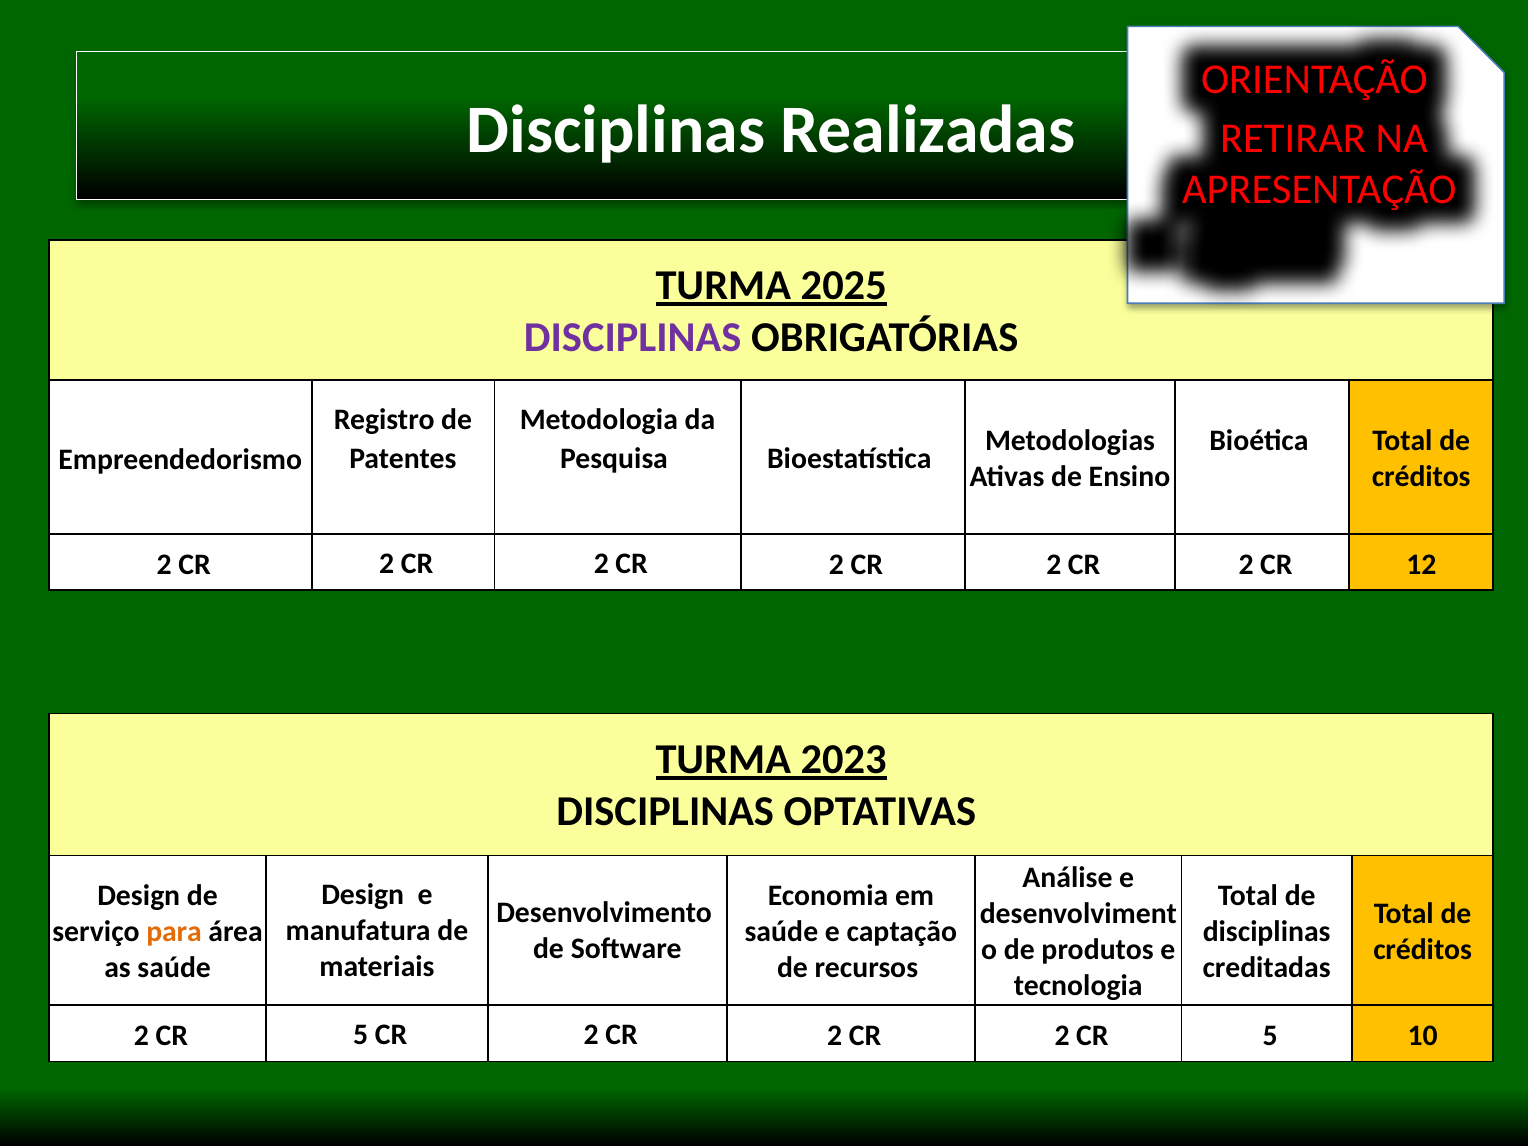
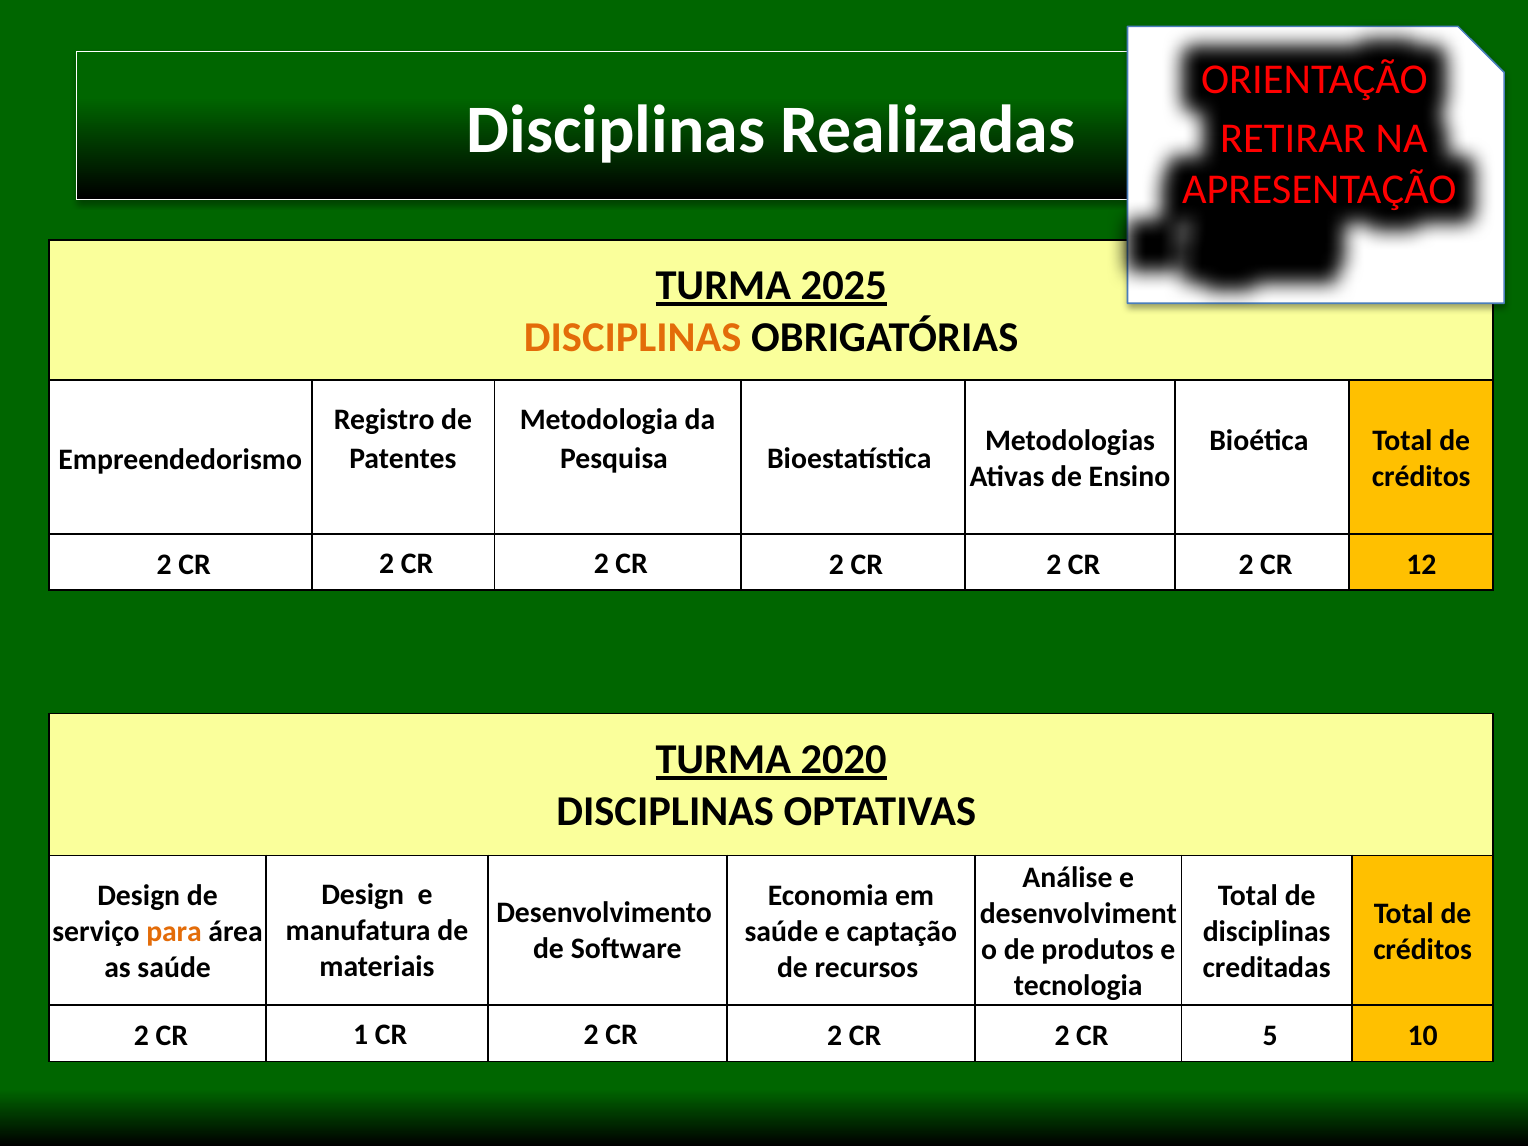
DISCIPLINAS colour: purple -> orange (633, 338)
2023: 2023 -> 2020 (844, 760)
5: 5 -> 1 (361, 1035)
